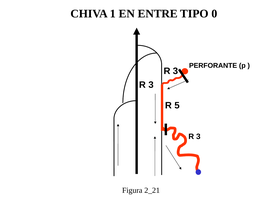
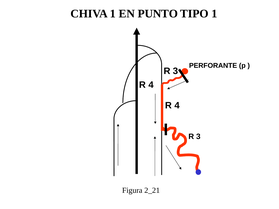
ENTRE: ENTRE -> PUNTO (158, 14)
TIPO 0: 0 -> 1 (214, 14)
3: 3 -> 4 (151, 85)
5: 5 -> 4 (177, 105)
